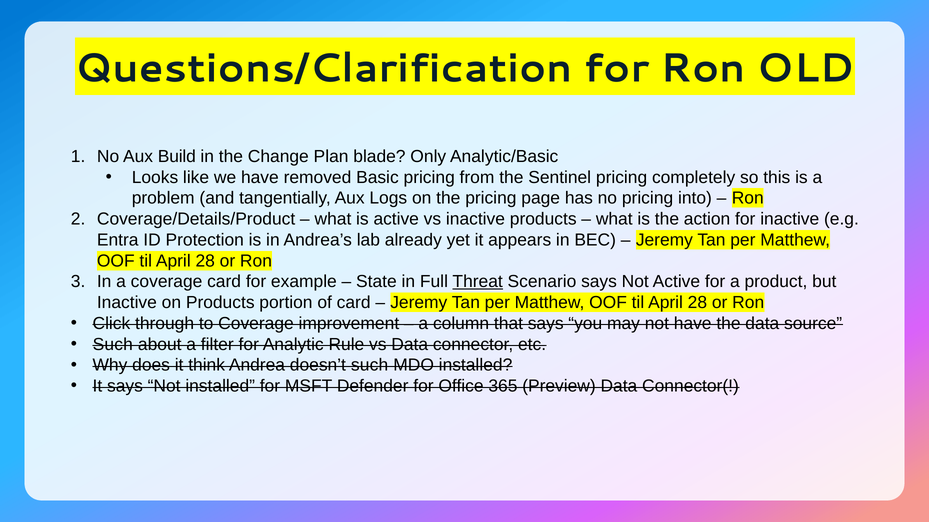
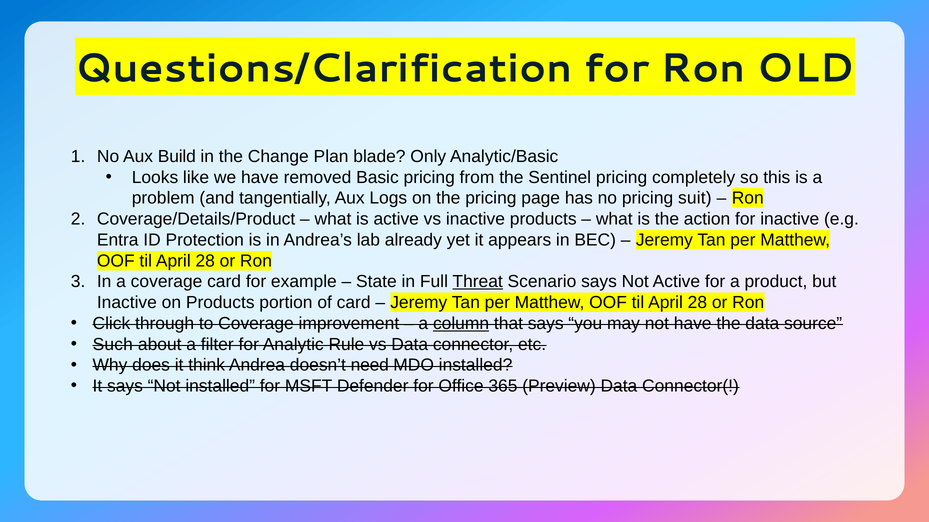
into: into -> suit (695, 198)
column underline: none -> present (461, 324)
doesn’t such: such -> need (370, 366)
